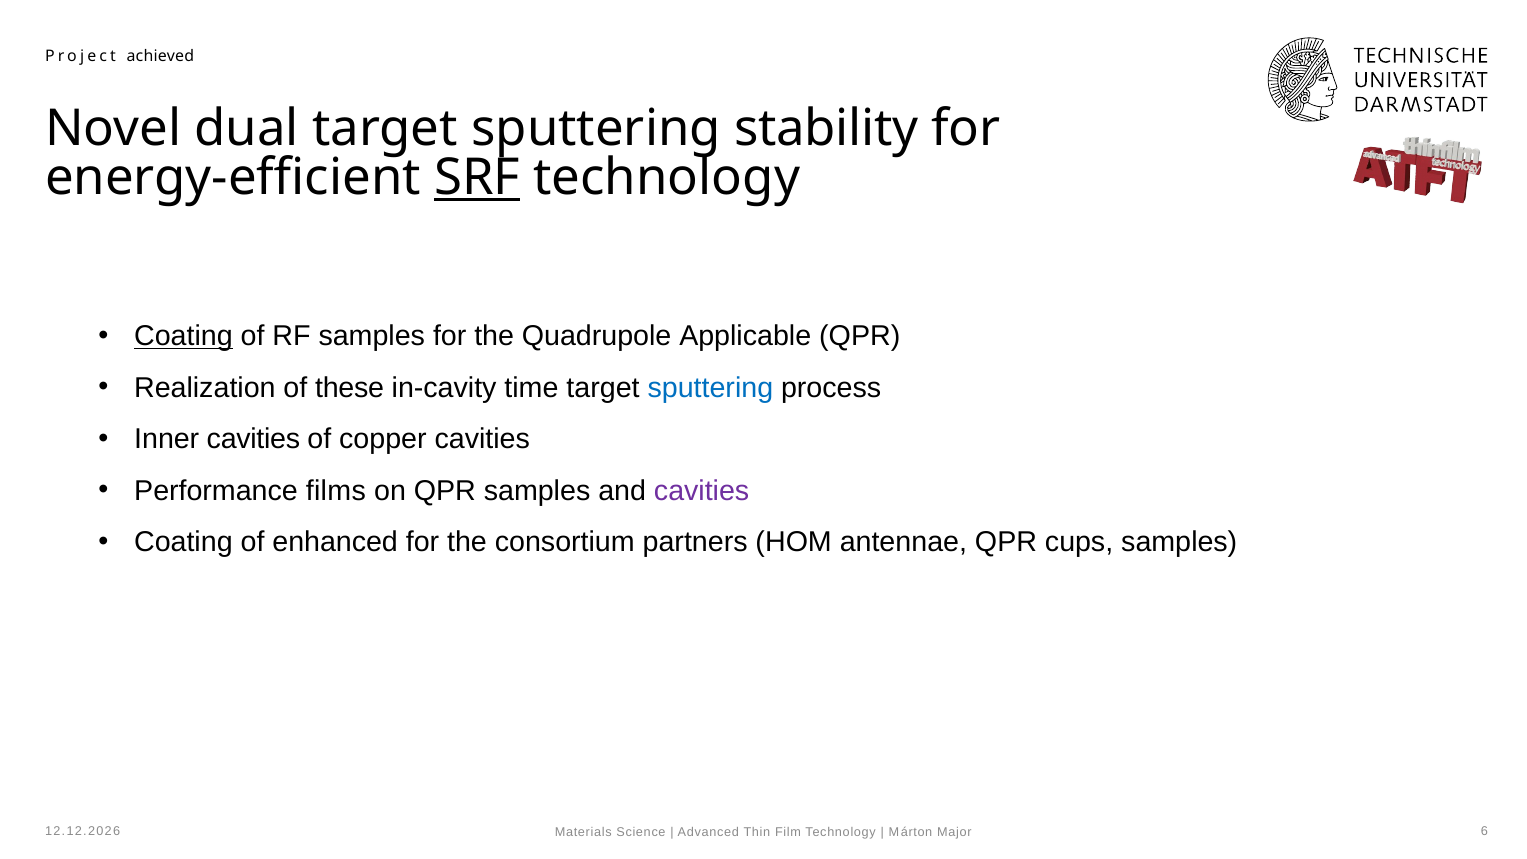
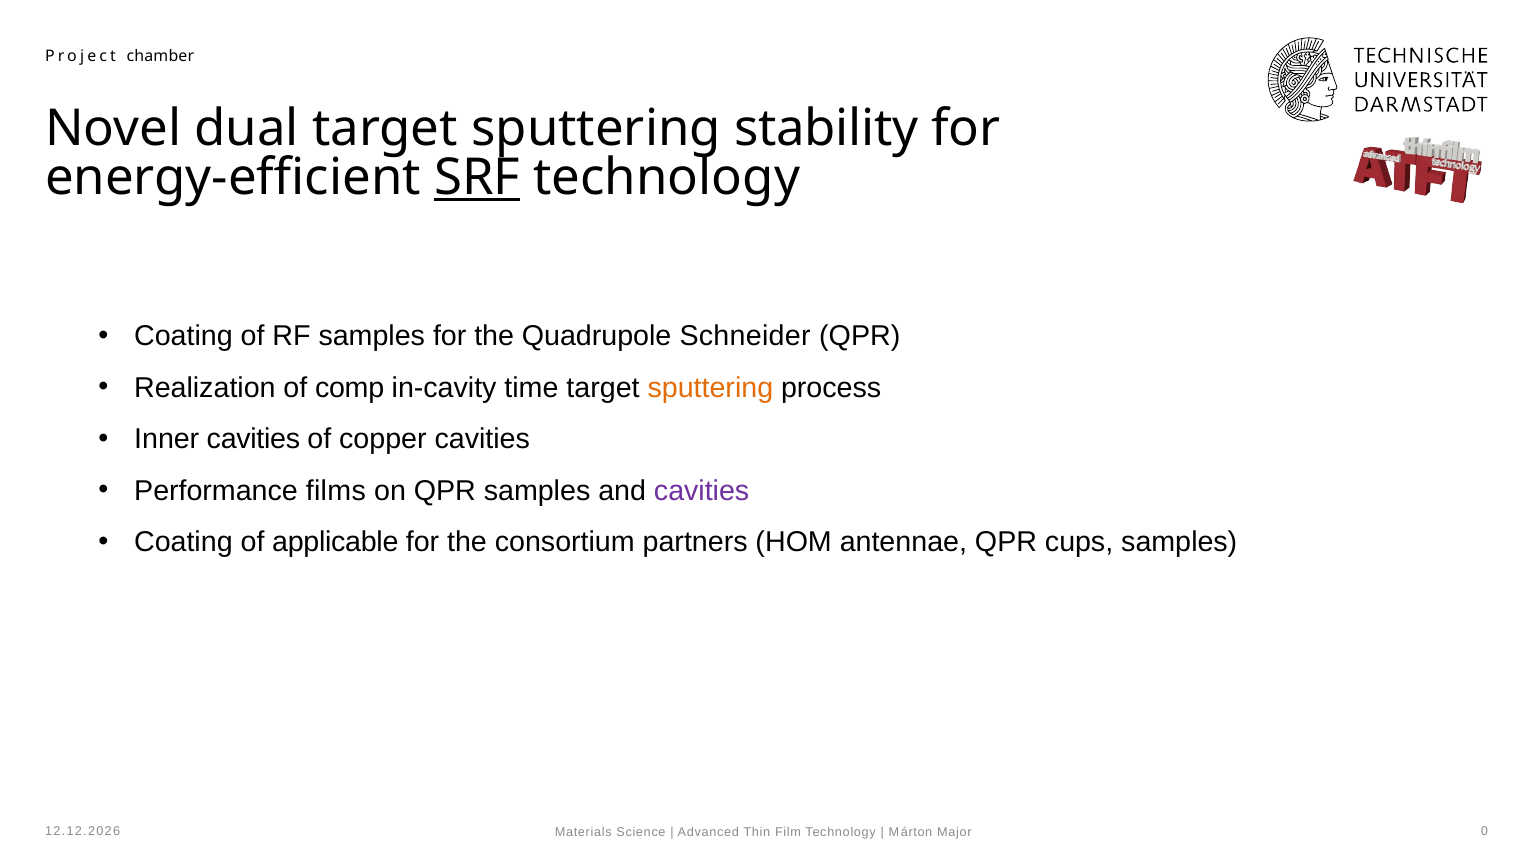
achieved: achieved -> chamber (160, 56)
Coating underline: present -> none (183, 336)
Applicable: Applicable -> Schneider (745, 336)
these: these -> comp (350, 388)
sputtering colour: blue -> orange (710, 388)
enhanced: enhanced -> applicable (335, 542)
6: 6 -> 0 (1484, 831)
